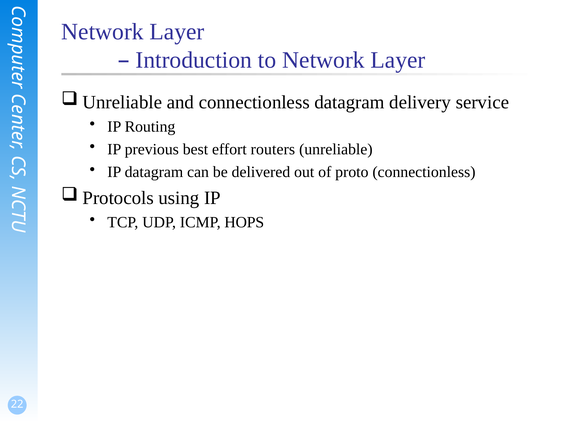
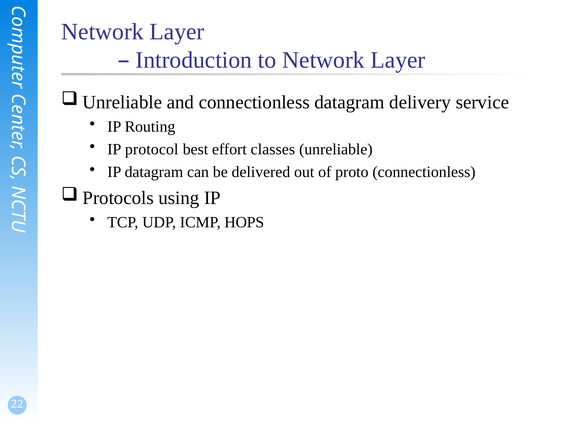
previous: previous -> protocol (152, 150)
routers: routers -> classes (273, 150)
